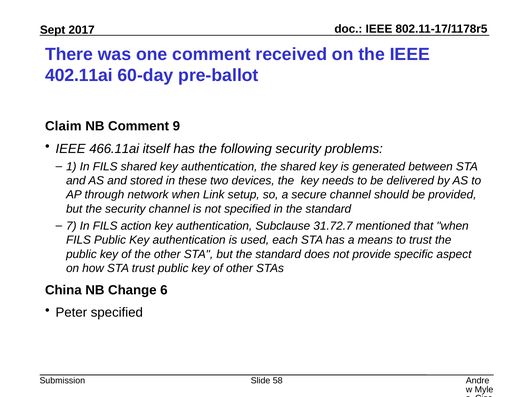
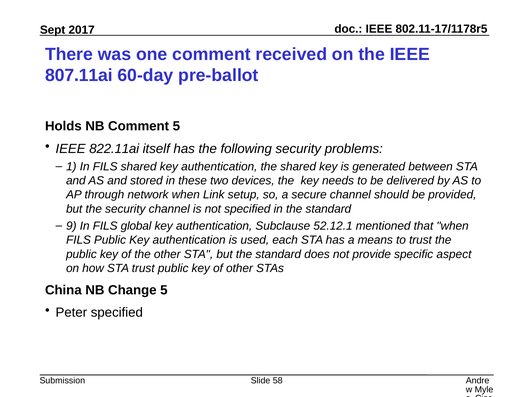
402.11ai: 402.11ai -> 807.11ai (79, 75)
Claim: Claim -> Holds (63, 126)
Comment 9: 9 -> 5 (176, 126)
466.11ai: 466.11ai -> 822.11ai (114, 149)
7: 7 -> 9 (71, 226)
action: action -> global (136, 226)
31.72.7: 31.72.7 -> 52.12.1 (333, 226)
Change 6: 6 -> 5 (164, 290)
